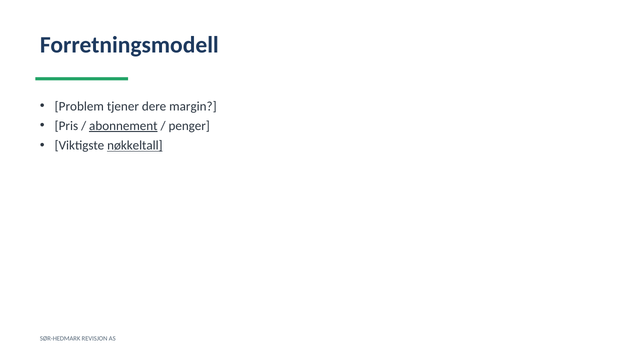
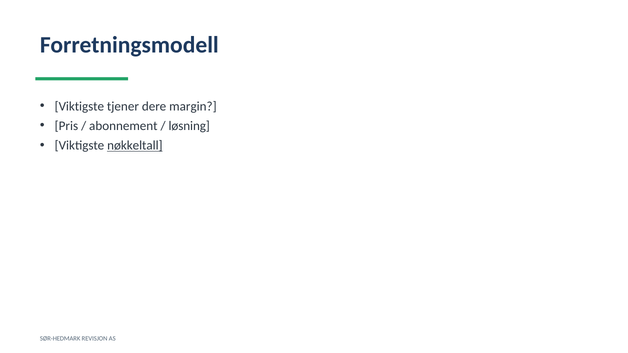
Problem: Problem -> Viktigste (79, 106)
abonnement underline: present -> none (123, 126)
penger: penger -> løsning (189, 126)
